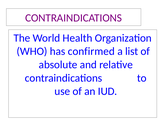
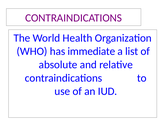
confirmed: confirmed -> immediate (91, 51)
